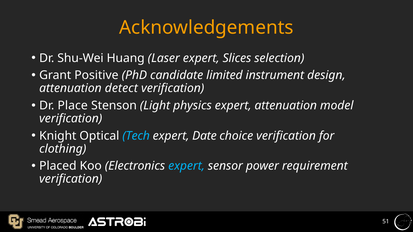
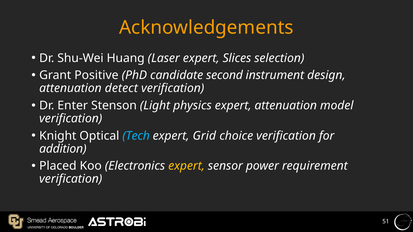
limited: limited -> second (224, 75)
Place: Place -> Enter (73, 106)
Date: Date -> Grid (204, 136)
clothing: clothing -> addition (63, 149)
expert colour: light blue -> yellow (187, 166)
